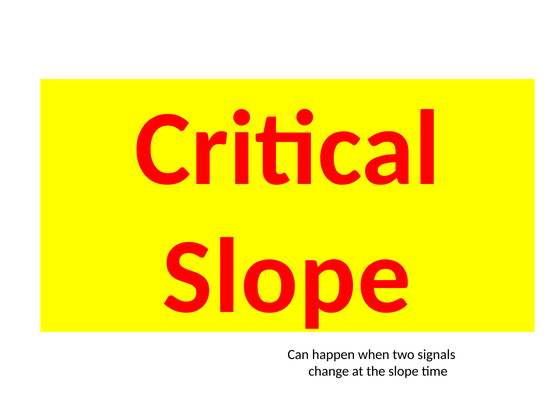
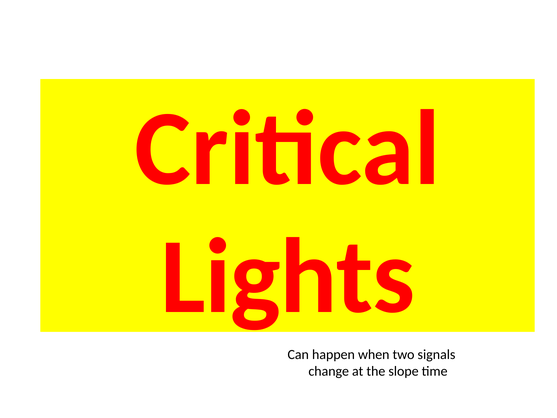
Slope: Slope -> Lights (288, 277)
